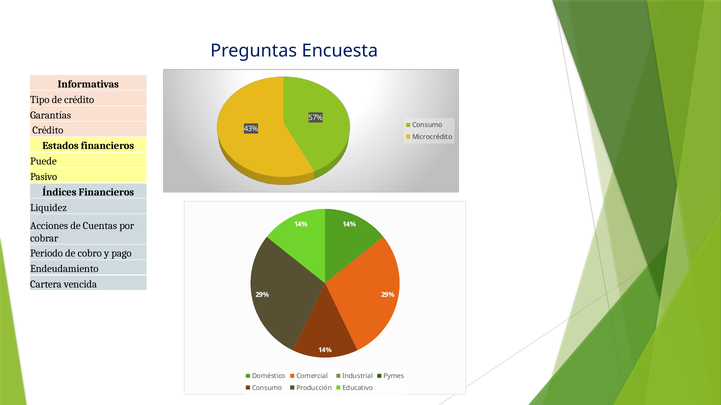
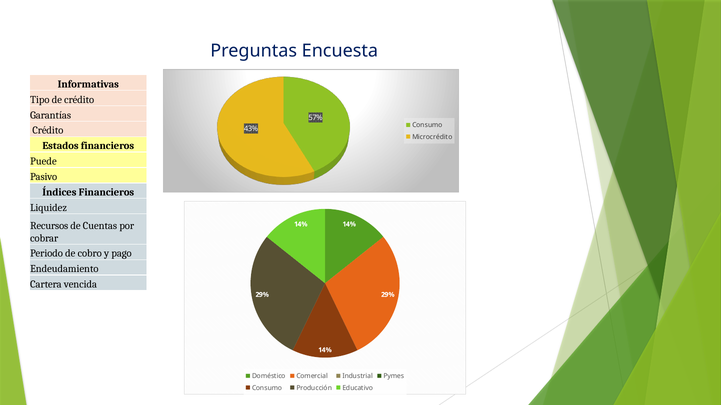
Acciones: Acciones -> Recursos (49, 226)
